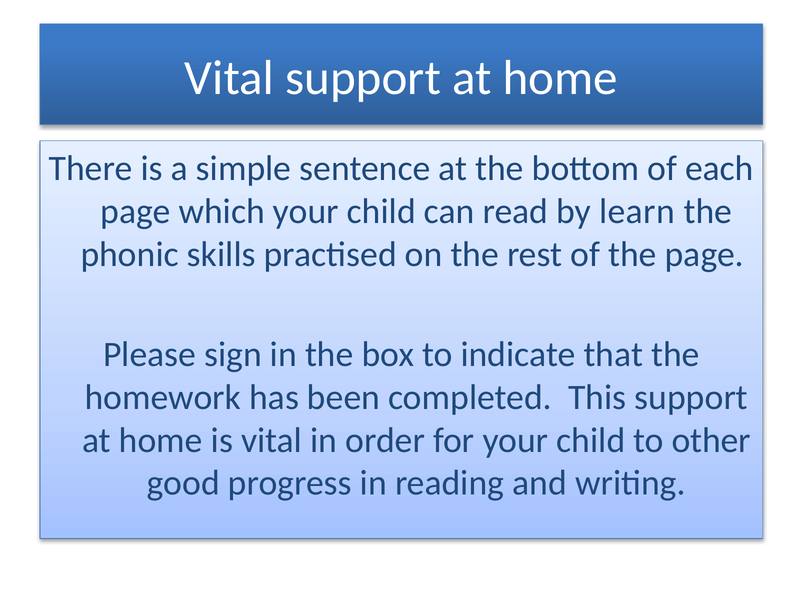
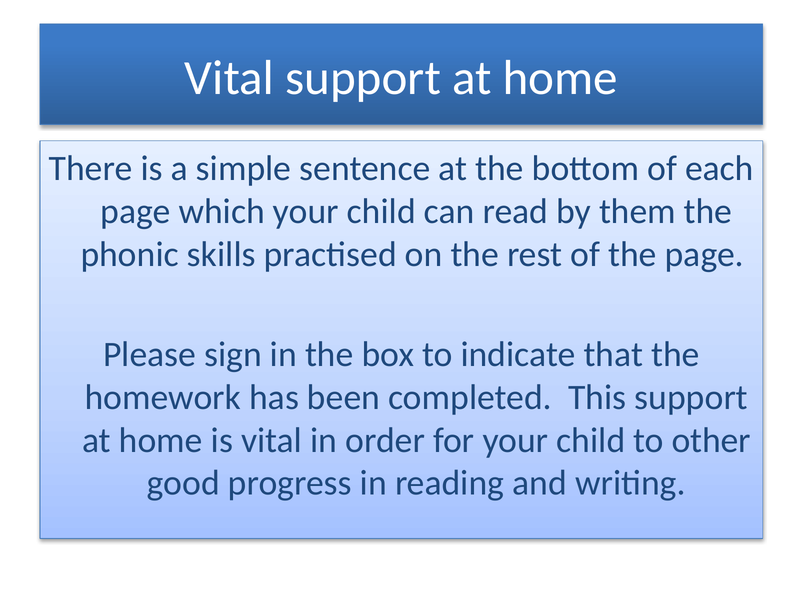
learn: learn -> them (637, 211)
